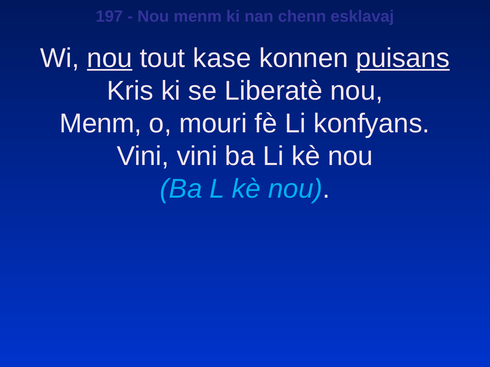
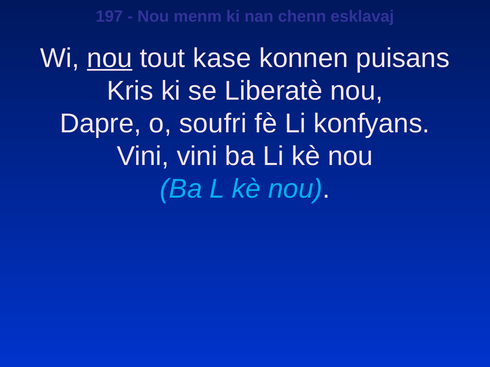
puisans underline: present -> none (403, 58)
Menm: Menm -> Dapre (101, 124)
mouri: mouri -> soufri (213, 124)
